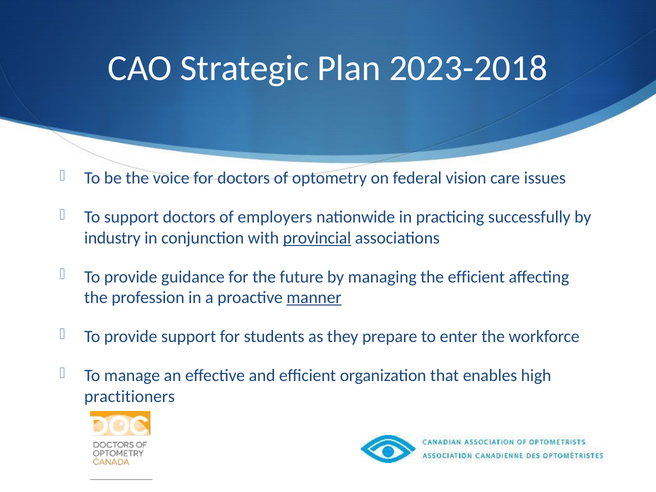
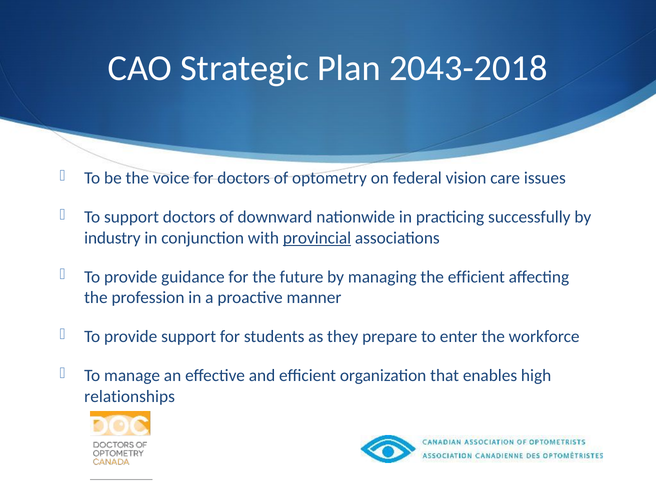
2023-2018: 2023-2018 -> 2043-2018 (468, 68)
employers: employers -> downward (275, 217)
manner underline: present -> none (314, 298)
practitioners: practitioners -> relationships (130, 397)
